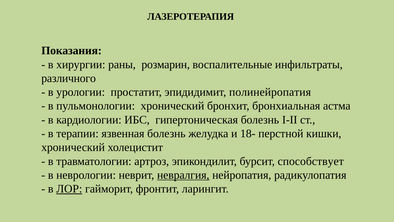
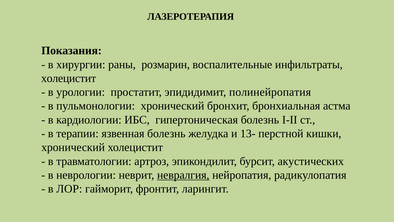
различного: различного -> холецистит (69, 78)
18-: 18- -> 13- (248, 133)
способствует: способствует -> акустических (311, 161)
ЛОР underline: present -> none (69, 189)
